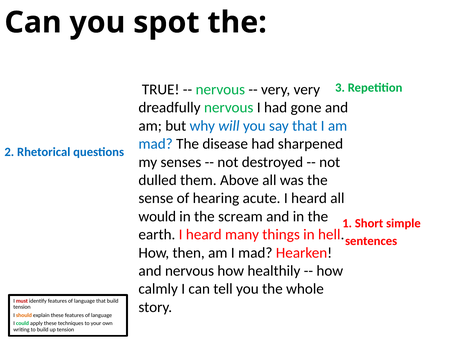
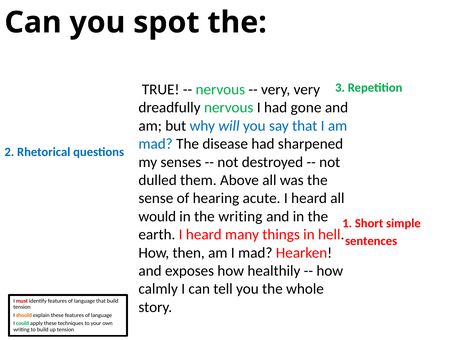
the scream: scream -> writing (240, 217)
and nervous: nervous -> exposes (190, 271)
